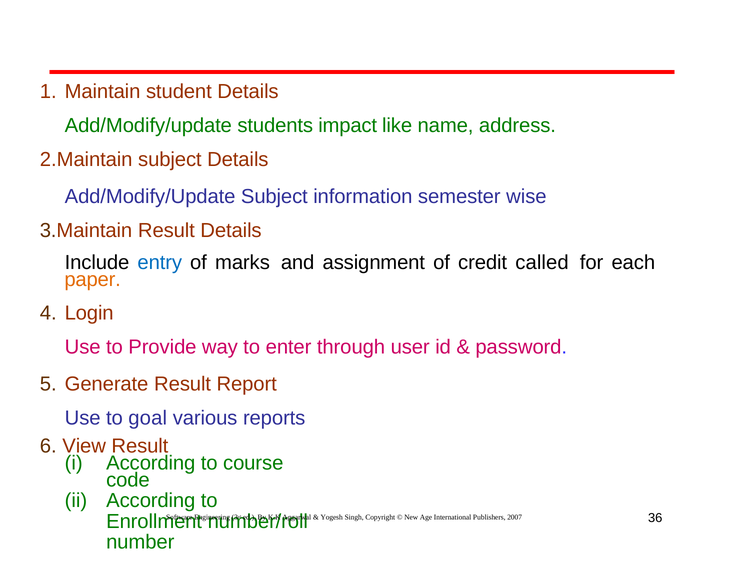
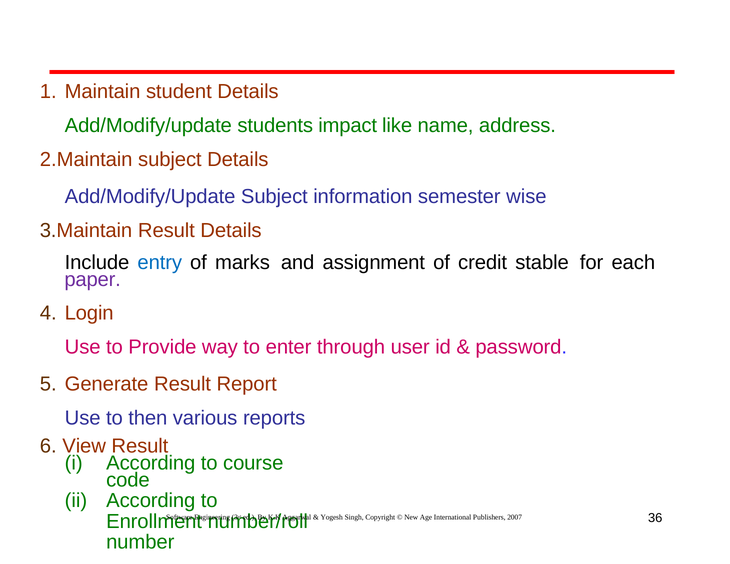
called: called -> stable (542, 263)
paper colour: orange -> purple (93, 280)
goal: goal -> then (148, 418)
